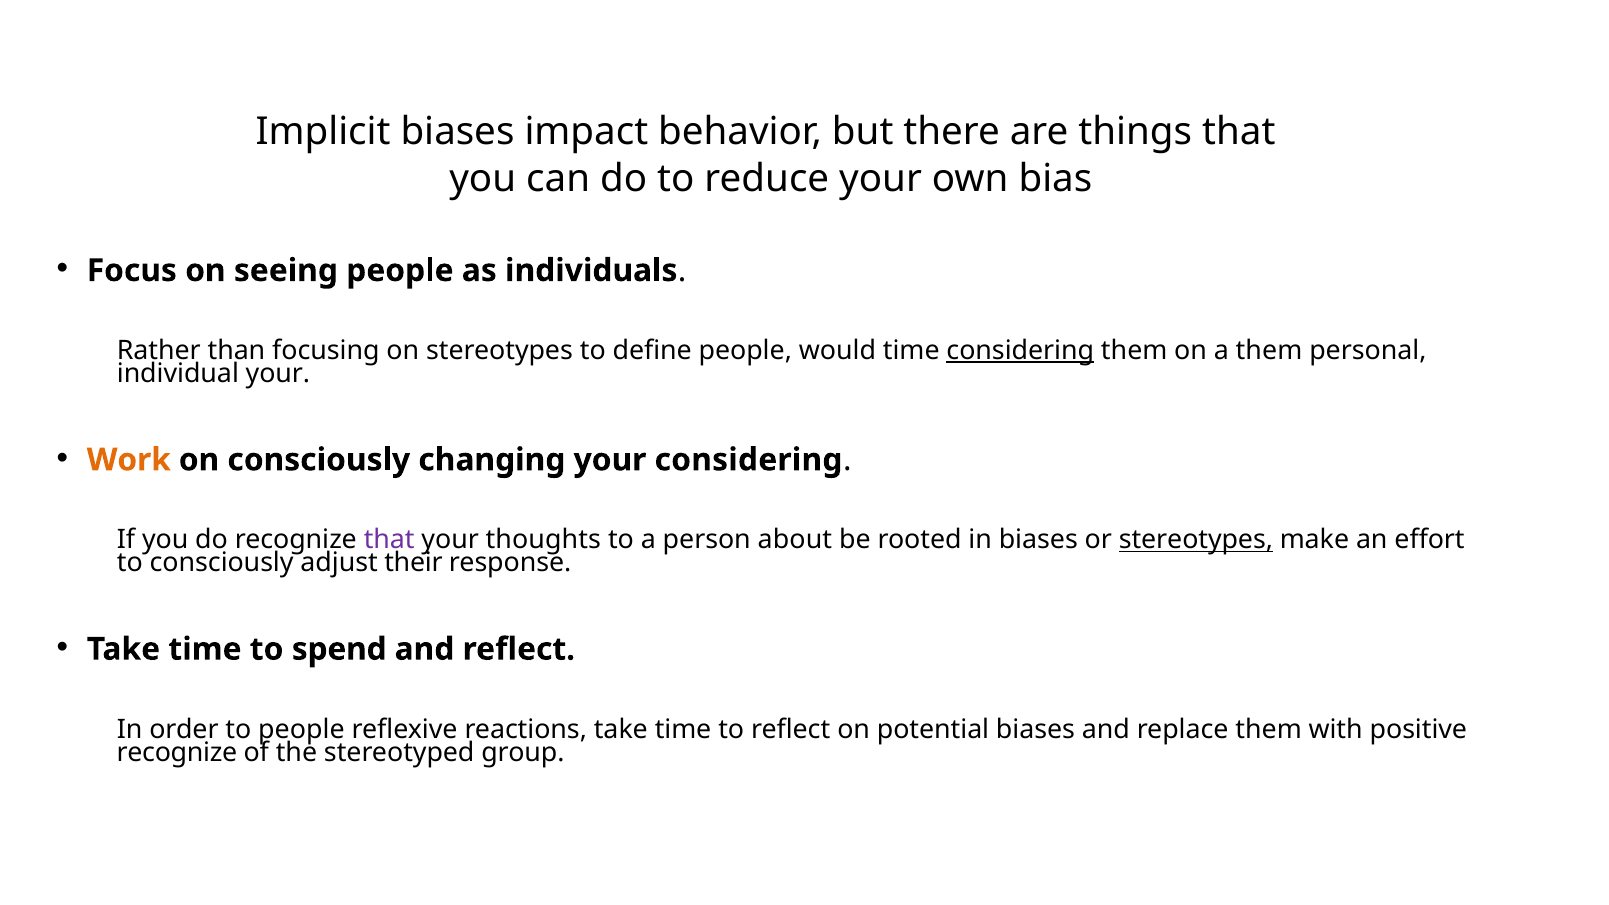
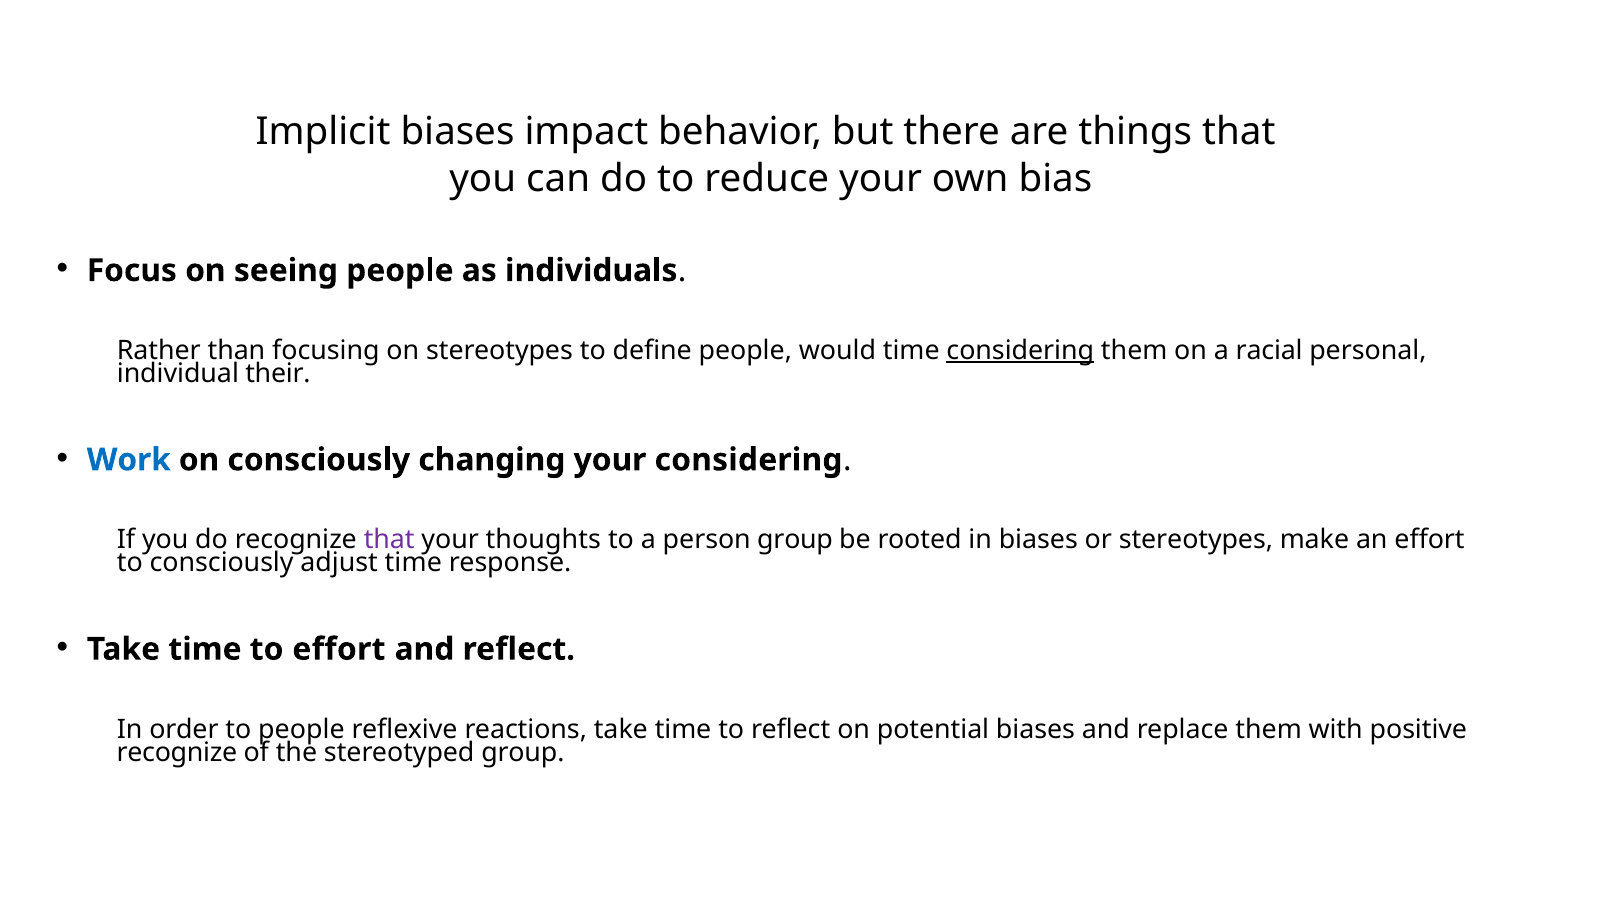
a them: them -> racial (1269, 351)
individual your: your -> their (278, 374)
Work colour: orange -> blue (129, 460)
person about: about -> group (795, 540)
stereotypes underline: present -> none (1196, 540)
adjust their: their -> time (413, 563)
to spend: spend -> effort (339, 649)
